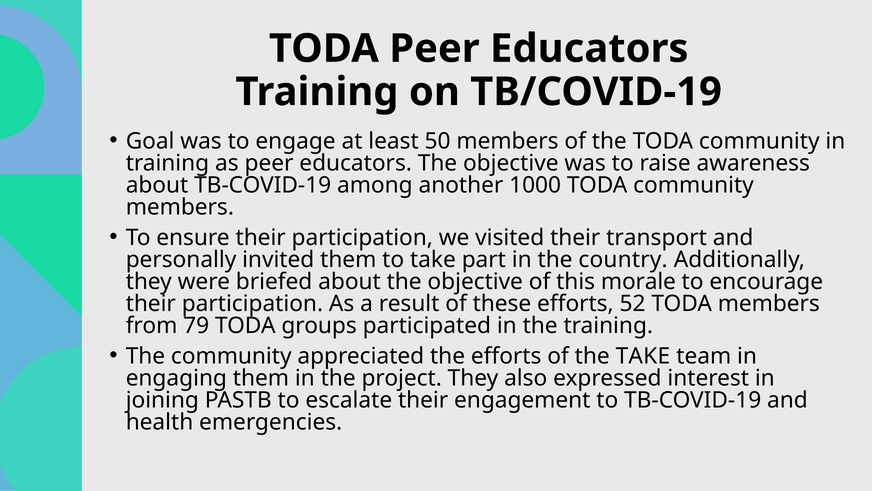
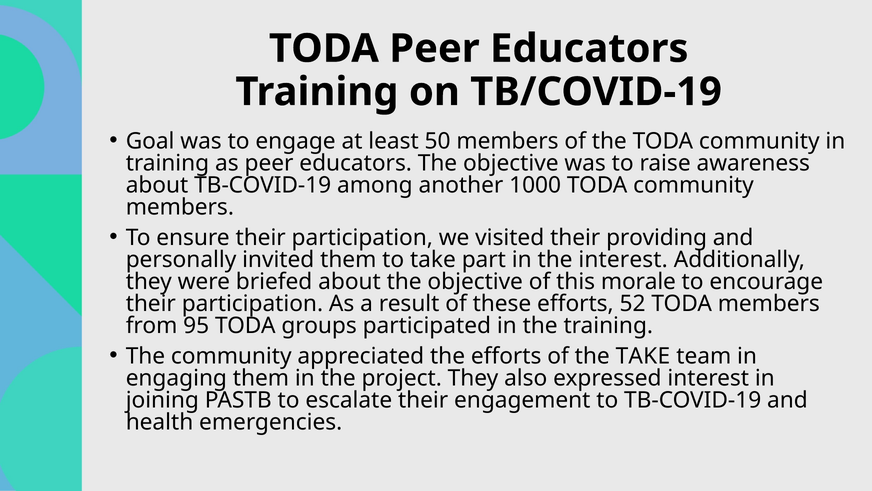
transport: transport -> providing (657, 237)
the country: country -> interest (623, 259)
79: 79 -> 95 (196, 326)
